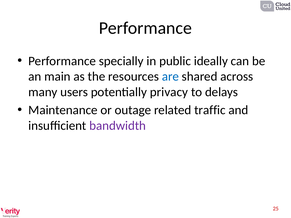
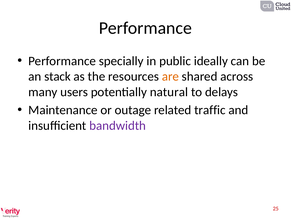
main: main -> stack (57, 77)
are colour: blue -> orange (170, 77)
privacy: privacy -> natural (169, 92)
